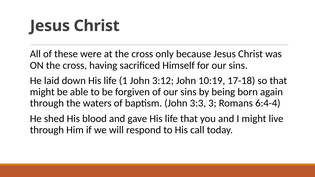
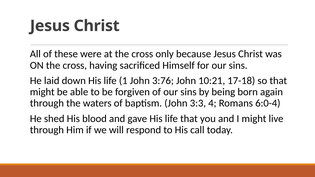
3:12: 3:12 -> 3:76 (163, 81)
10:19: 10:19 -> 10:21 (212, 81)
3: 3 -> 4 (212, 103)
6:4-4: 6:4-4 -> 6:0-4 (268, 103)
